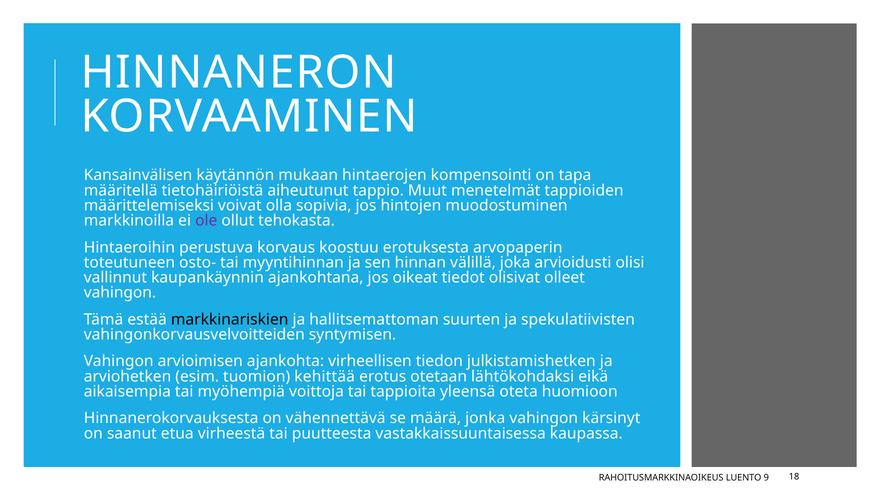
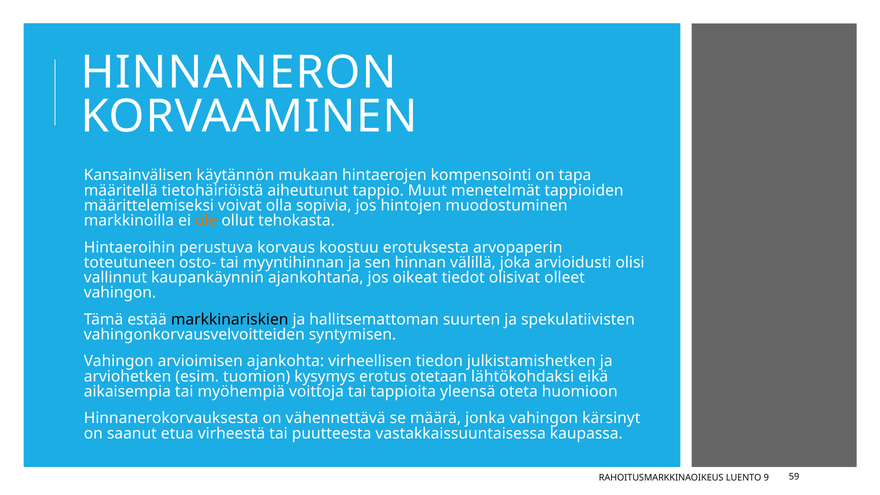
ole colour: purple -> orange (206, 221)
kehittää: kehittää -> kysymys (325, 376)
18: 18 -> 59 (794, 477)
